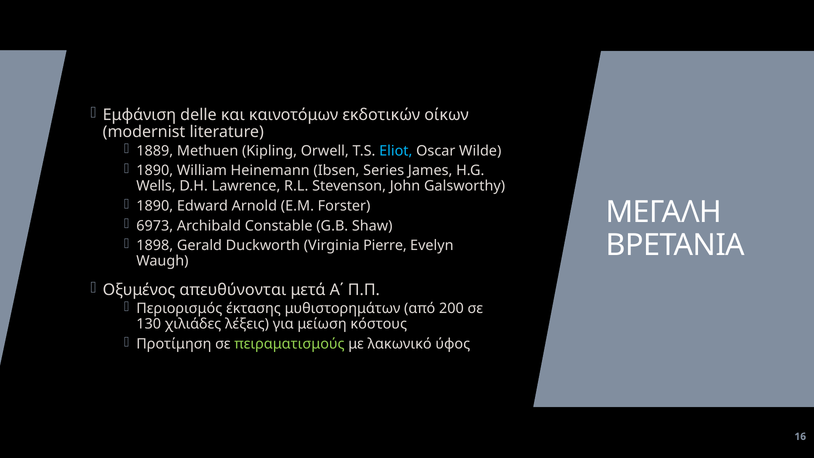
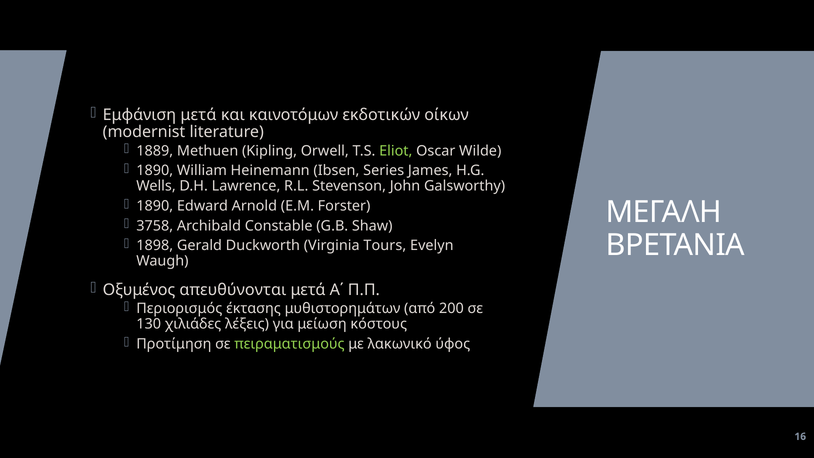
Εμφάνιση delle: delle -> μετά (198, 115)
Eliot colour: light blue -> light green (396, 151)
6973: 6973 -> 3758 (155, 226)
Pierre: Pierre -> Tours (385, 246)
